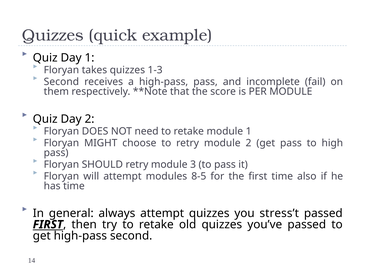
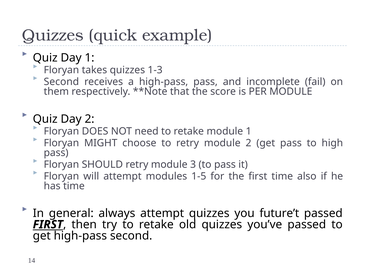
8-5: 8-5 -> 1-5 (199, 176)
stress’t: stress’t -> future’t (279, 213)
